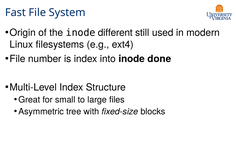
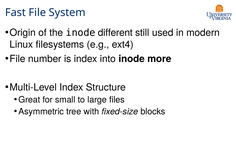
done: done -> more (159, 59)
